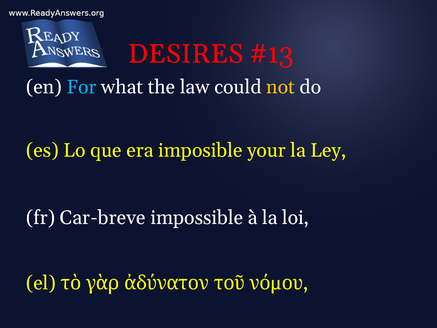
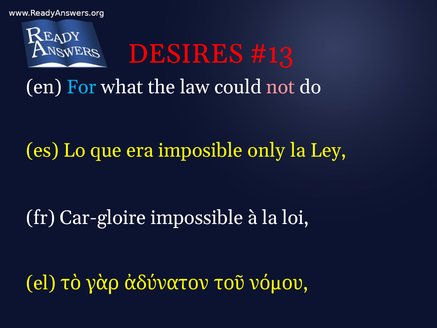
not colour: yellow -> pink (281, 87)
your: your -> only (266, 150)
Car-breve: Car-breve -> Car-gloire (103, 218)
